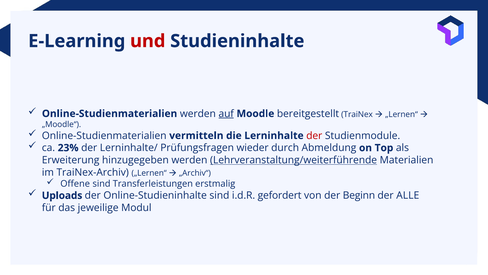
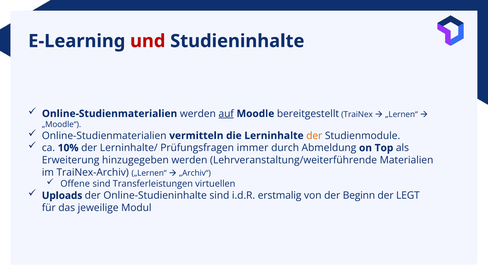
der colour: red -> orange (314, 135)
23%: 23% -> 10% (68, 148)
wieder: wieder -> immer (253, 148)
Lehrveranstaltung/weiterführende underline: present -> none (294, 160)
erstmalig: erstmalig -> virtuellen (215, 184)
gefordert: gefordert -> erstmalig (280, 195)
ALLE: ALLE -> LEGT (408, 195)
